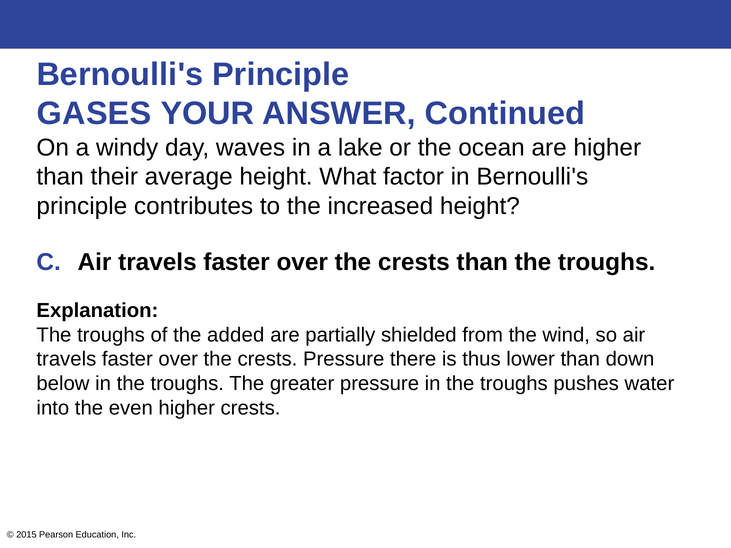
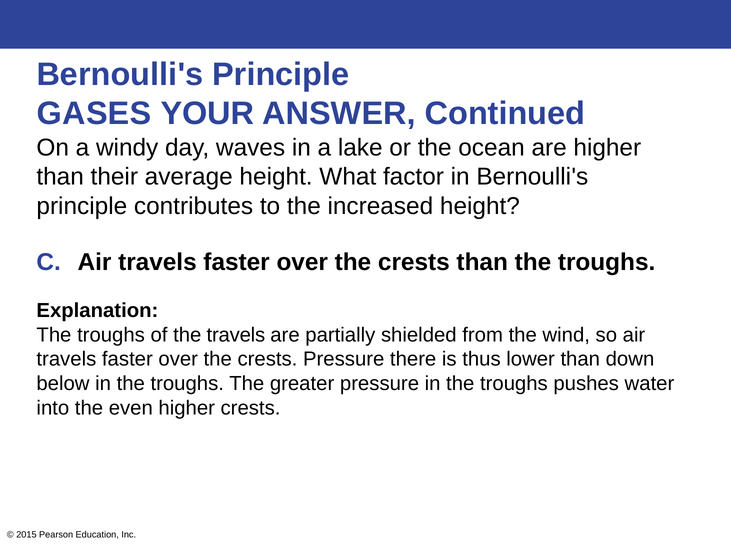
the added: added -> travels (236, 335)
